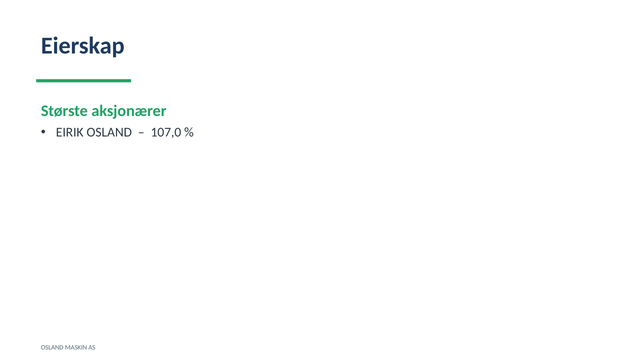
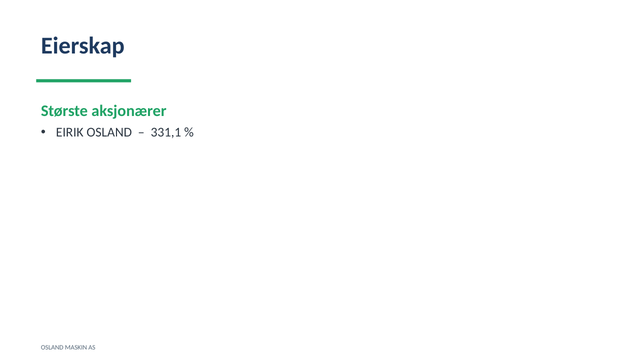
107,0: 107,0 -> 331,1 (166, 132)
